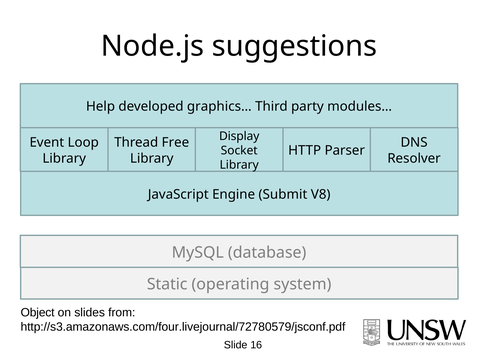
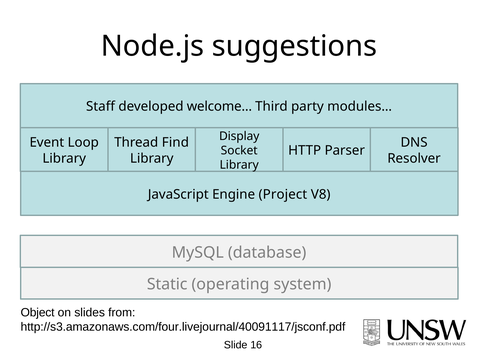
Help: Help -> Staff (100, 106)
graphics…: graphics… -> welcome… (219, 106)
Free: Free -> Find (175, 142)
Submit: Submit -> Project (283, 194)
http://s3.amazonaws.com/four.livejournal/72780579/jsconf.pdf: http://s3.amazonaws.com/four.livejournal/72780579/jsconf.pdf -> http://s3.amazonaws.com/four.livejournal/40091117/jsconf.pdf (183, 326)
